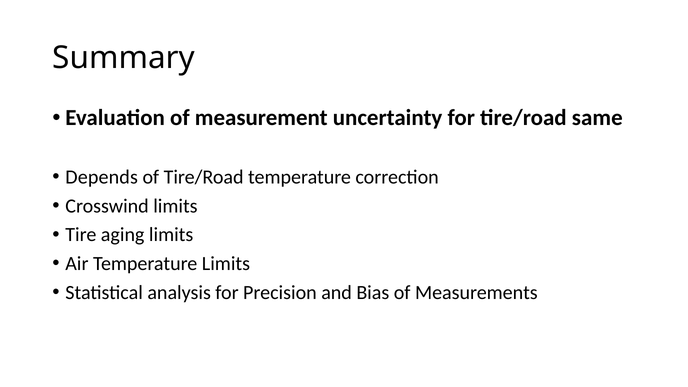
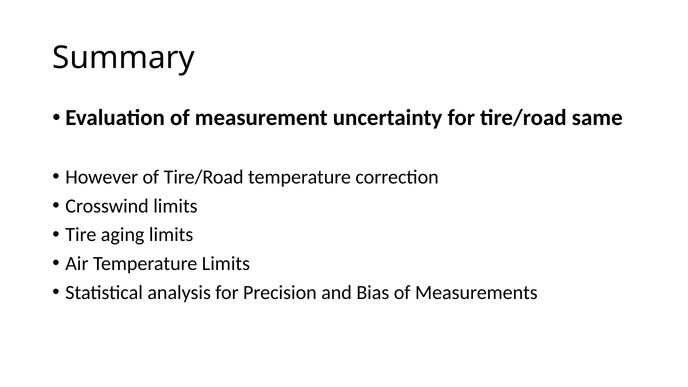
Depends: Depends -> However (102, 177)
